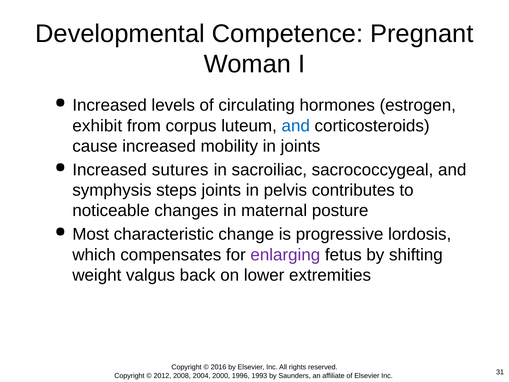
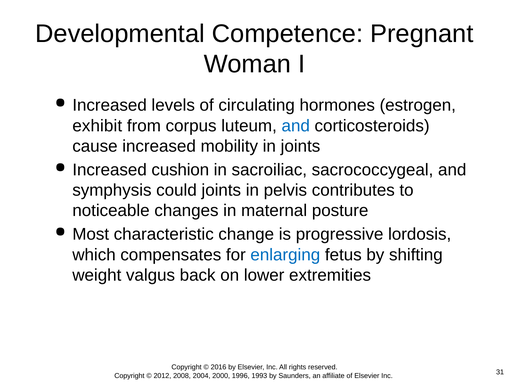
sutures: sutures -> cushion (180, 170)
steps: steps -> could (176, 190)
enlarging colour: purple -> blue (285, 255)
